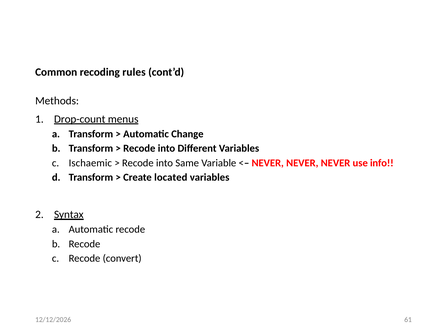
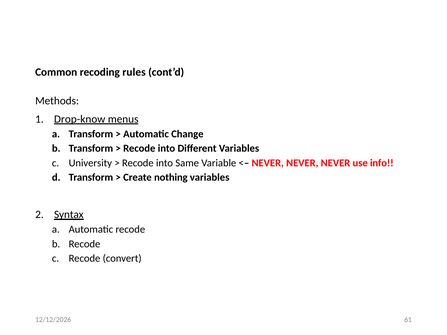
Drop-count: Drop-count -> Drop-know (80, 119)
Ischaemic: Ischaemic -> University (90, 163)
located: located -> nothing (171, 178)
